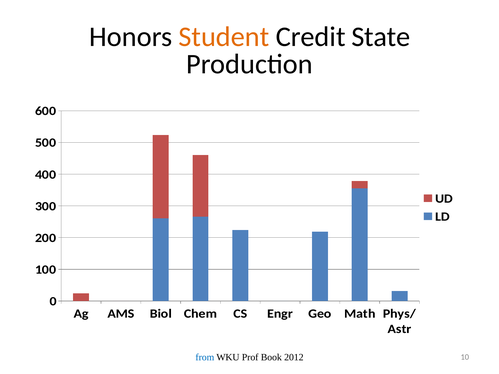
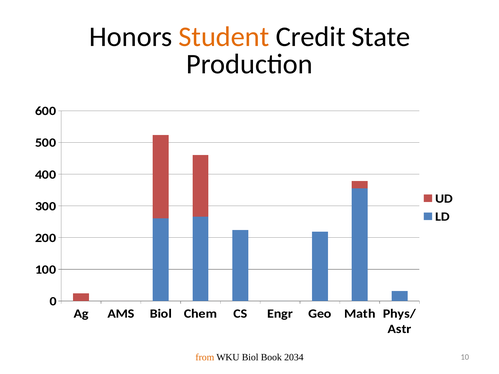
from colour: blue -> orange (205, 357)
WKU Prof: Prof -> Biol (250, 357)
2012: 2012 -> 2034 (294, 357)
